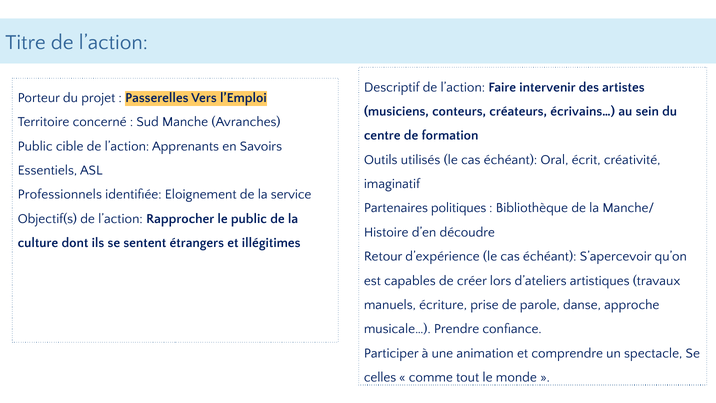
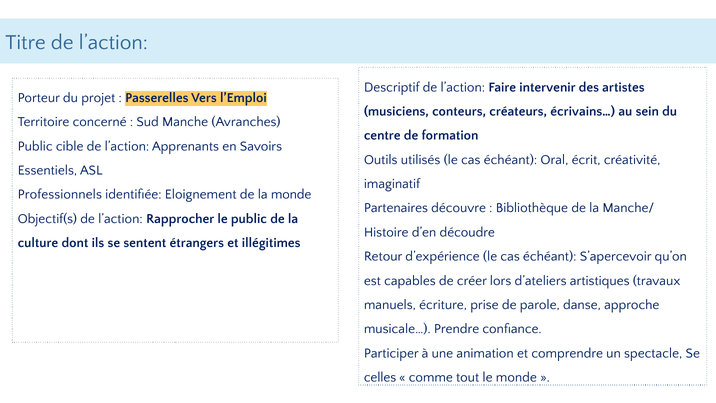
la service: service -> monde (291, 194)
politiques: politiques -> découvre (459, 208)
